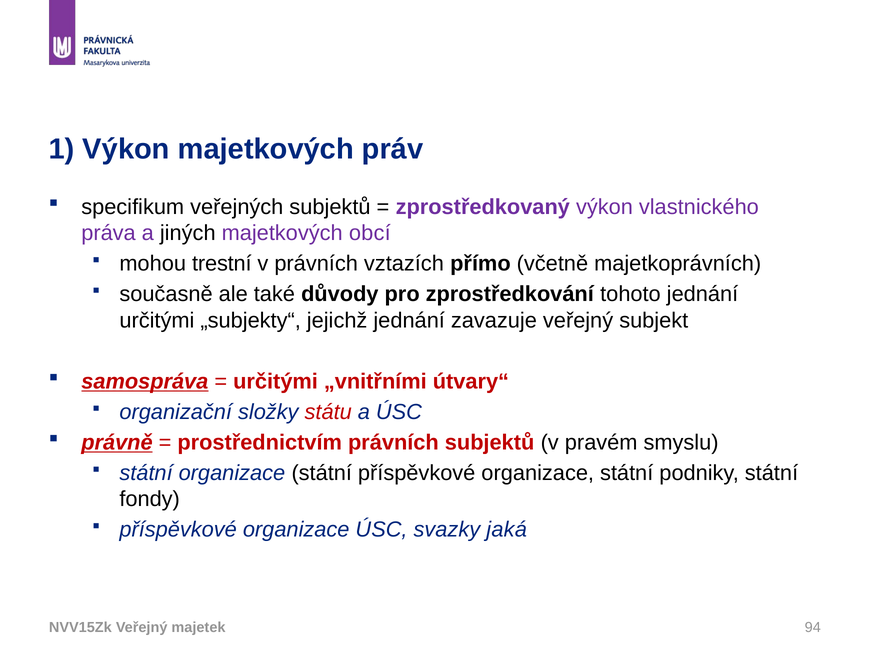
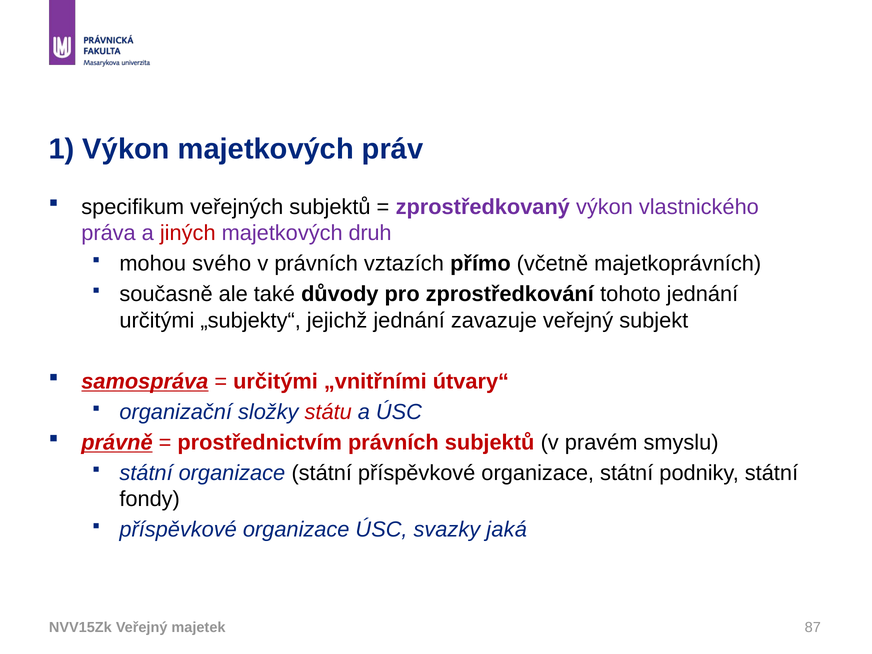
jiných colour: black -> red (188, 233)
obcí: obcí -> druh (370, 233)
trestní: trestní -> svého (222, 264)
94: 94 -> 87 (813, 627)
